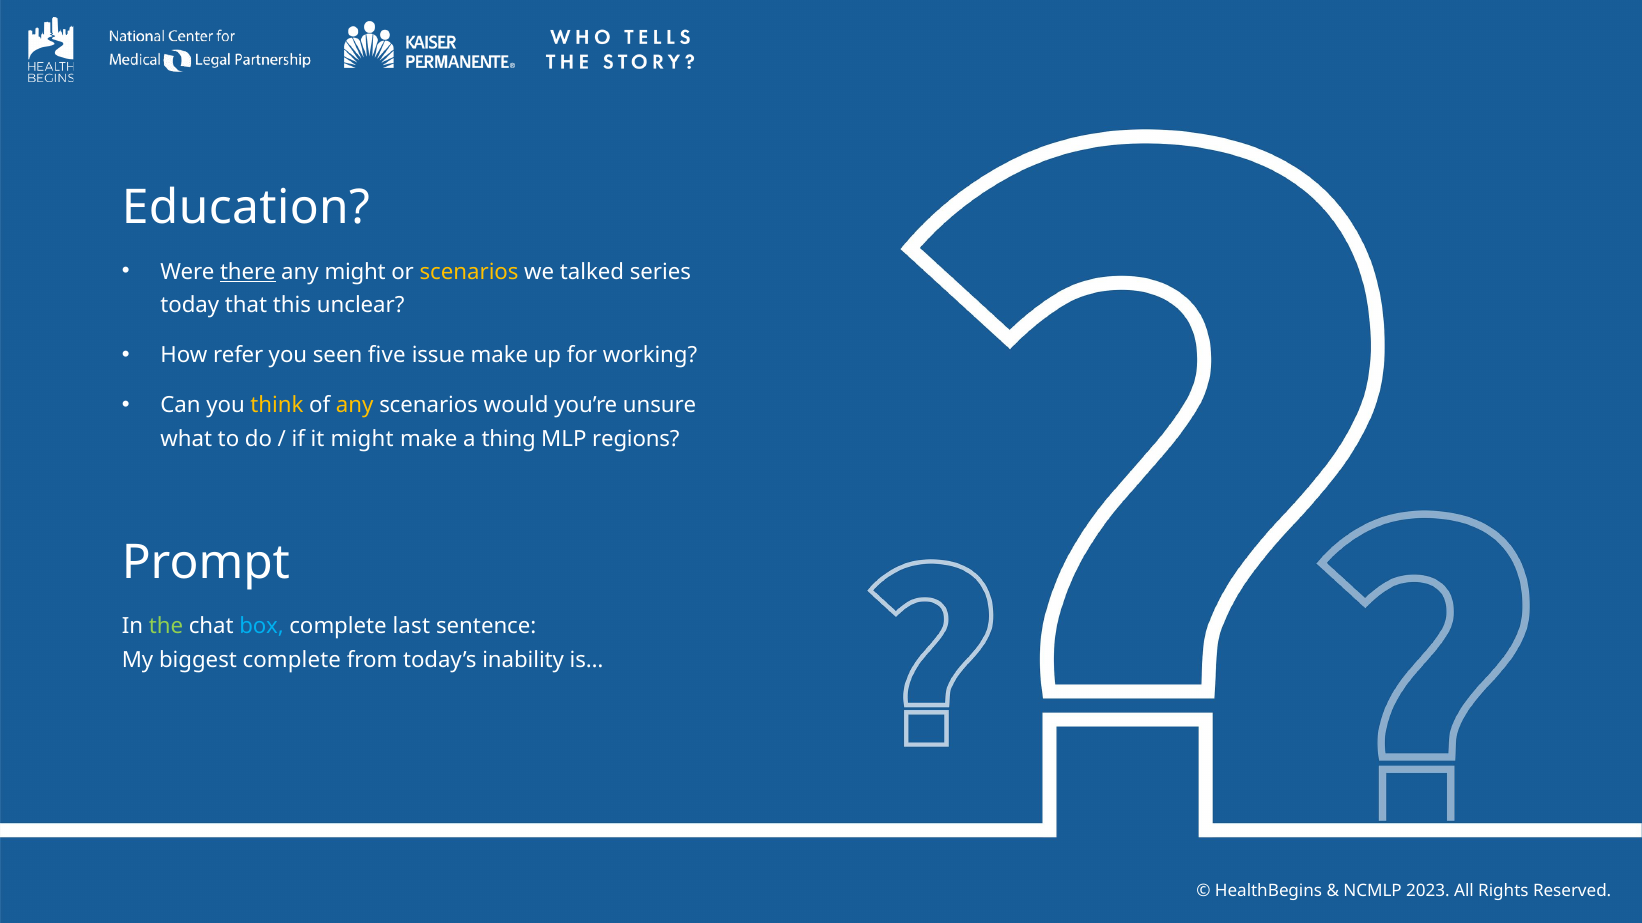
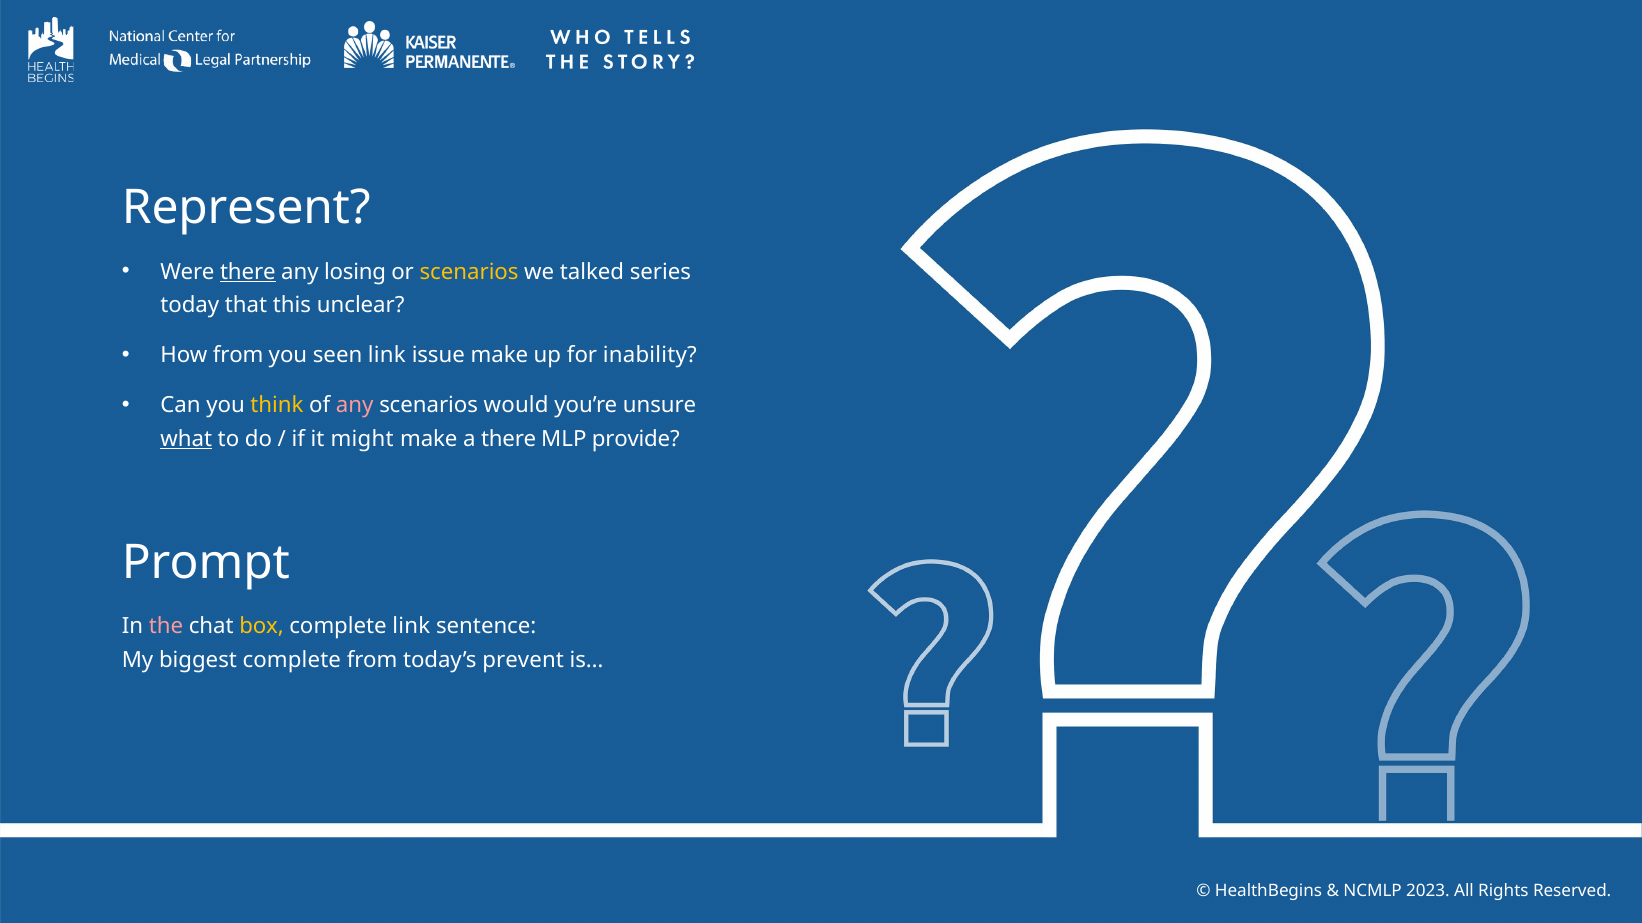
Education: Education -> Represent (246, 208)
any might: might -> losing (355, 272)
How refer: refer -> from (238, 356)
seen five: five -> link (387, 356)
working: working -> inability (650, 356)
any colour: yellow -> pink (355, 406)
what underline: none -> present (186, 439)
a thing: thing -> there (509, 439)
regions: regions -> provide (636, 439)
the colour: light green -> pink (166, 627)
box colour: light blue -> yellow (262, 627)
complete last: last -> link (411, 627)
inability: inability -> prevent (523, 660)
